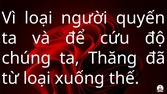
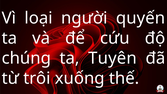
Thăng: Thăng -> Tuyên (112, 58)
từ loại: loại -> trôi (37, 78)
